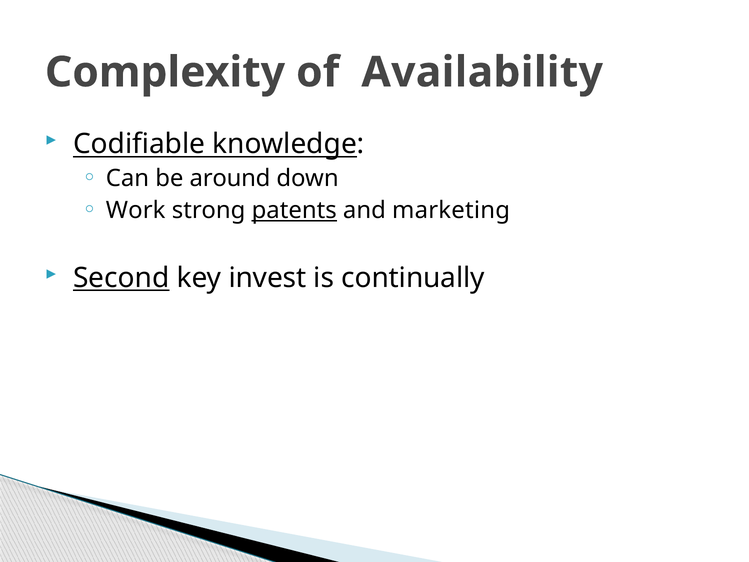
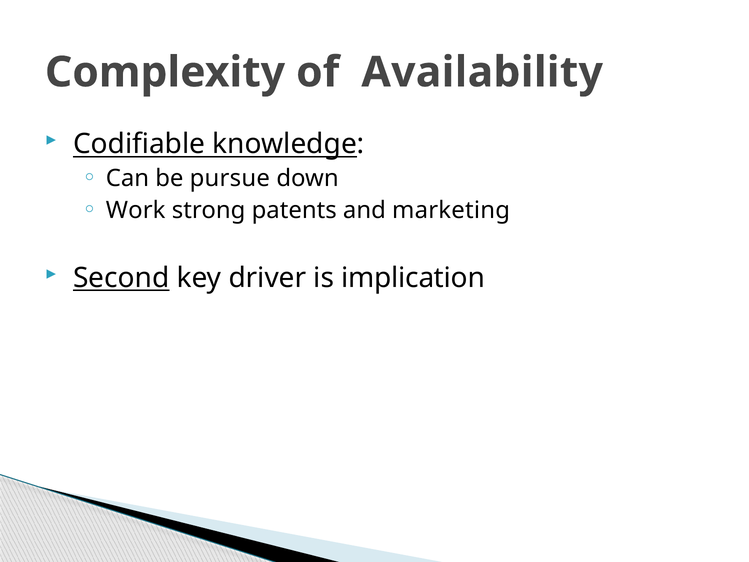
around: around -> pursue (230, 178)
patents underline: present -> none (294, 210)
invest: invest -> driver (267, 278)
continually: continually -> implication (413, 278)
